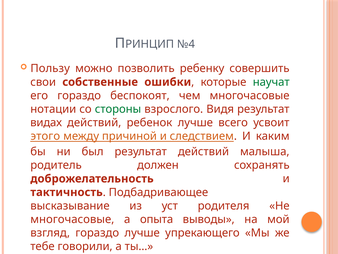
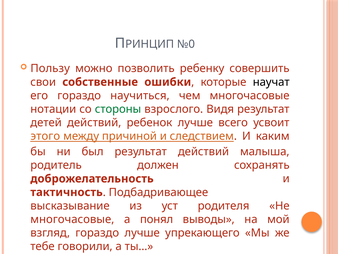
№4: №4 -> №0 (186, 44)
научат colour: green -> black (271, 82)
беспокоят: беспокоят -> научиться (140, 95)
видах: видах -> детей (46, 122)
опыта: опыта -> понял (157, 219)
